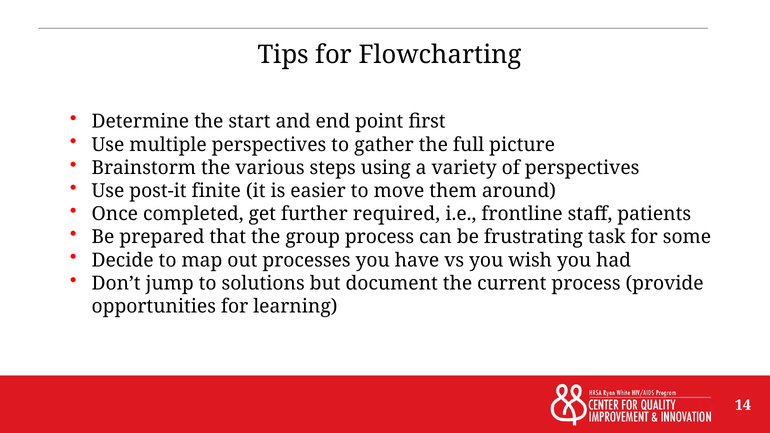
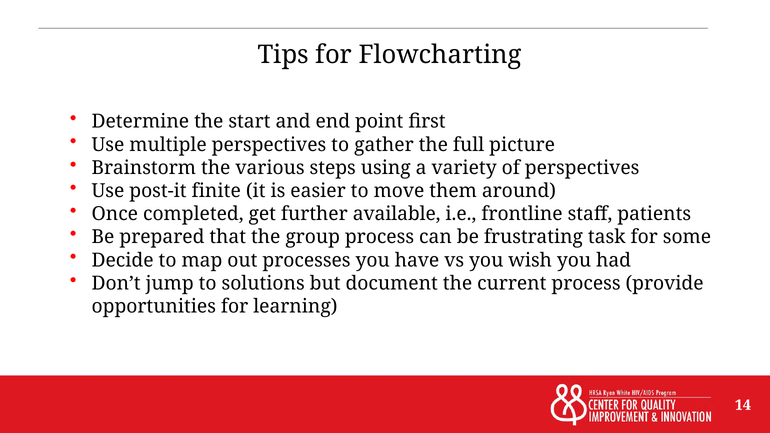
required: required -> available (397, 214)
